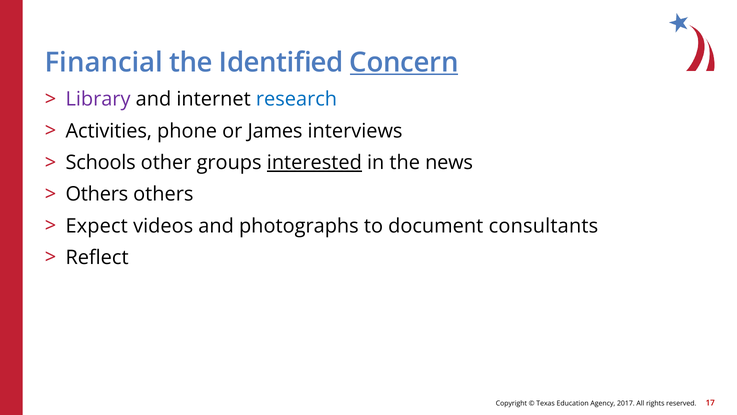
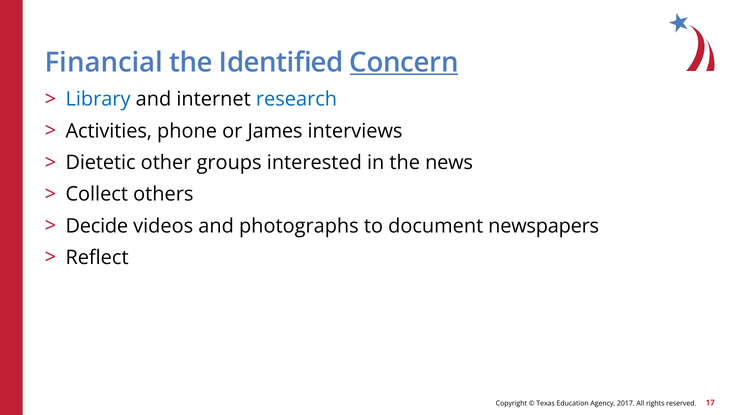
Library colour: purple -> blue (98, 99)
Schools: Schools -> Dietetic (101, 162)
interested underline: present -> none (314, 162)
Others: Others -> Collect (97, 194)
Expect: Expect -> Decide (97, 226)
consultants: consultants -> newspapers (544, 226)
